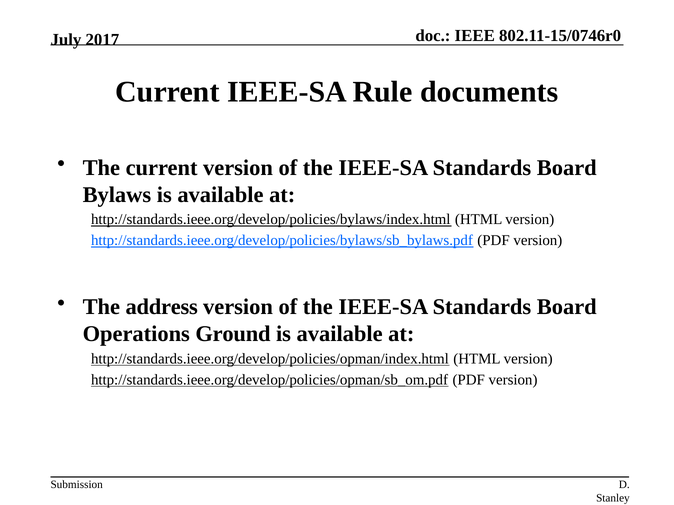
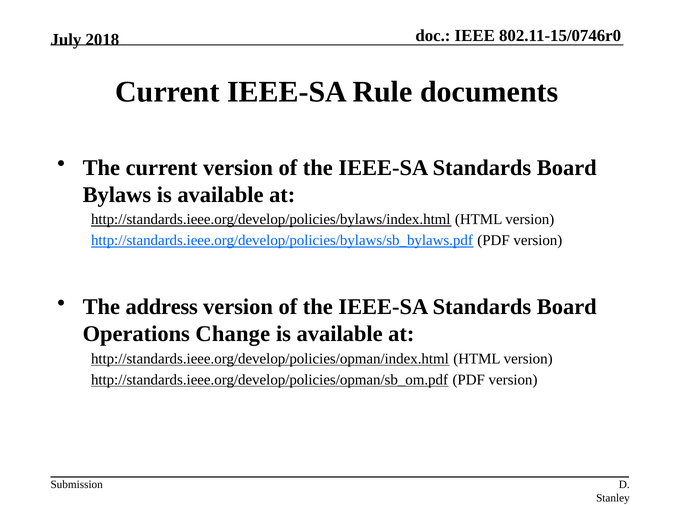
2017: 2017 -> 2018 (102, 40)
Ground: Ground -> Change (233, 334)
